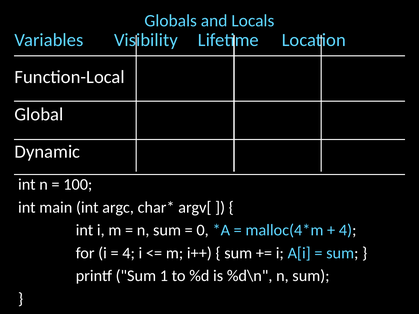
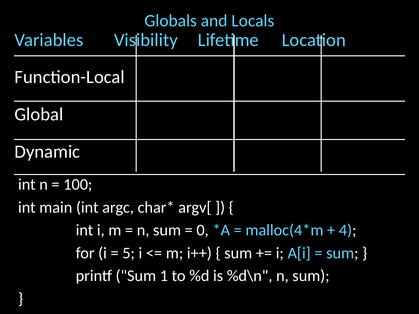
4: 4 -> 5 (129, 253)
